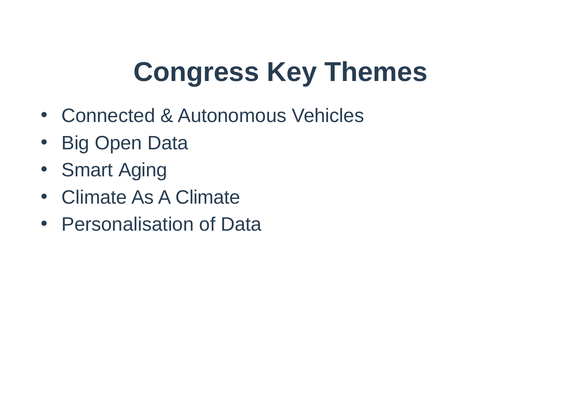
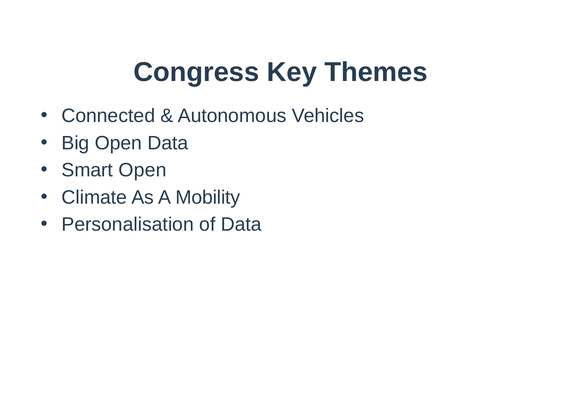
Smart Aging: Aging -> Open (143, 170)
A Climate: Climate -> Mobility (208, 197)
